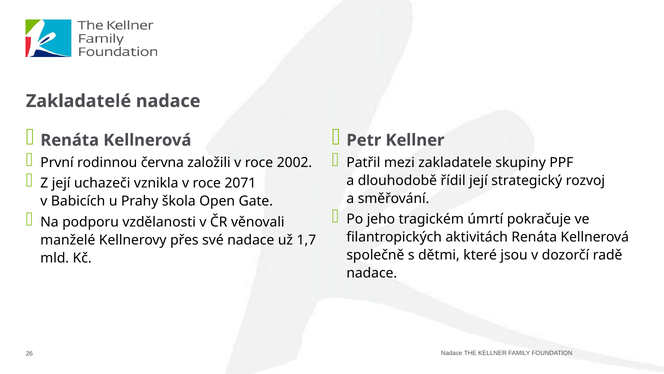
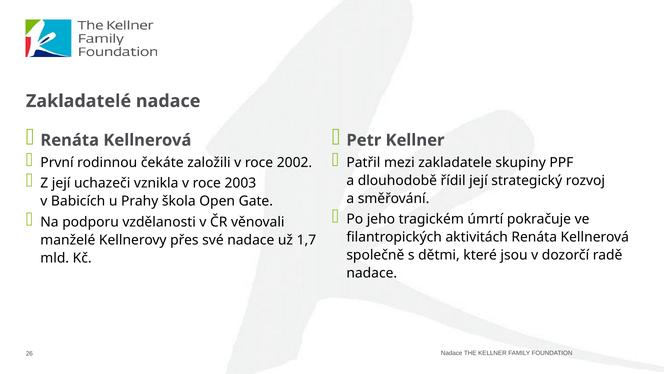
června: června -> čekáte (162, 162)
2071: 2071 -> 2003 (240, 183)
